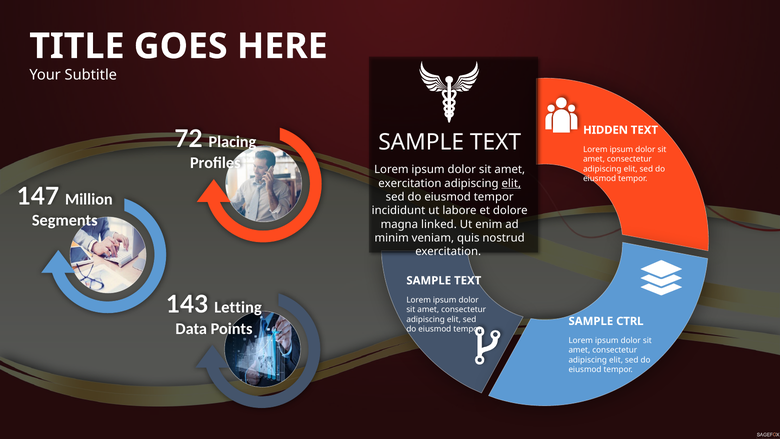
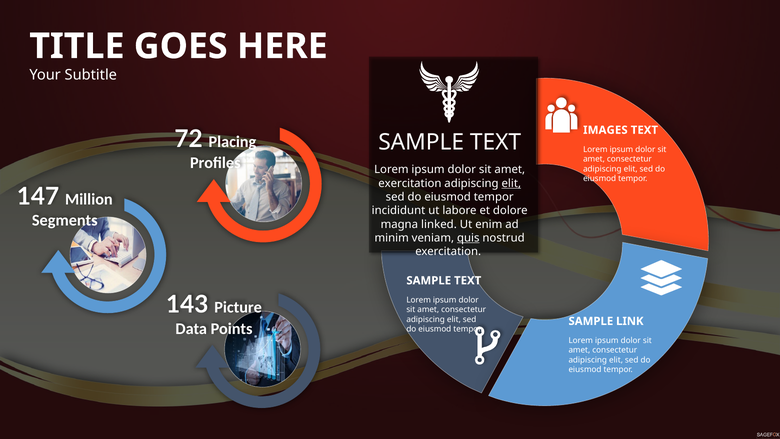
HIDDEN: HIDDEN -> IMAGES (605, 130)
quis underline: none -> present (468, 238)
Letting: Letting -> Picture (238, 307)
CTRL: CTRL -> LINK (630, 321)
